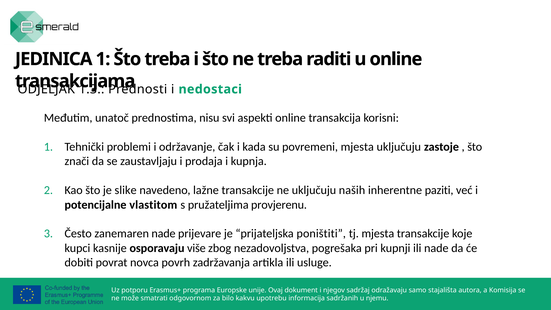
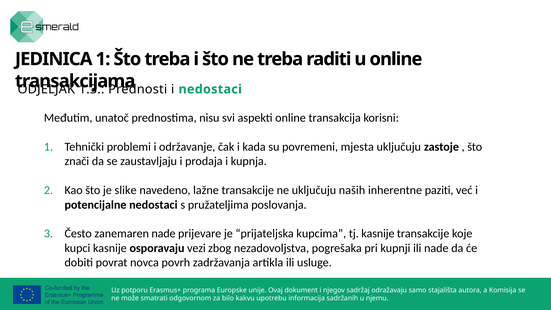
potencijalne vlastitom: vlastitom -> nedostaci (153, 205)
provjerenu: provjerenu -> poslovanja (279, 205)
poništiti: poništiti -> kupcima (321, 234)
tj mjesta: mjesta -> kasnije (378, 234)
više: više -> vezi (196, 248)
